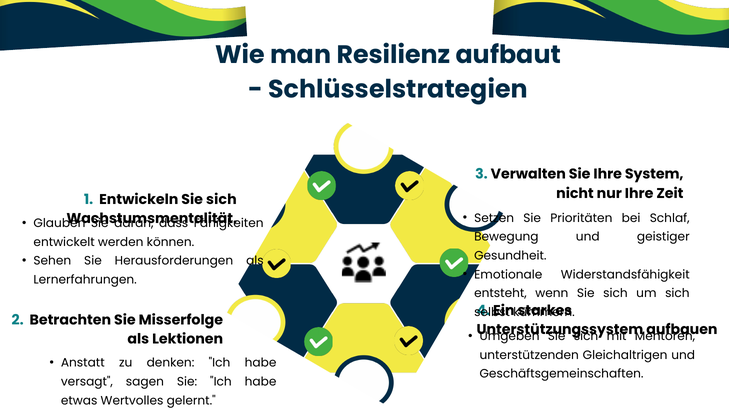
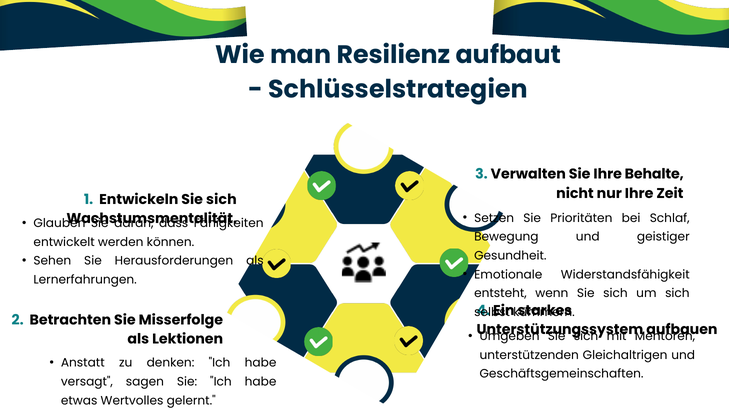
System: System -> Behalte (654, 174)
